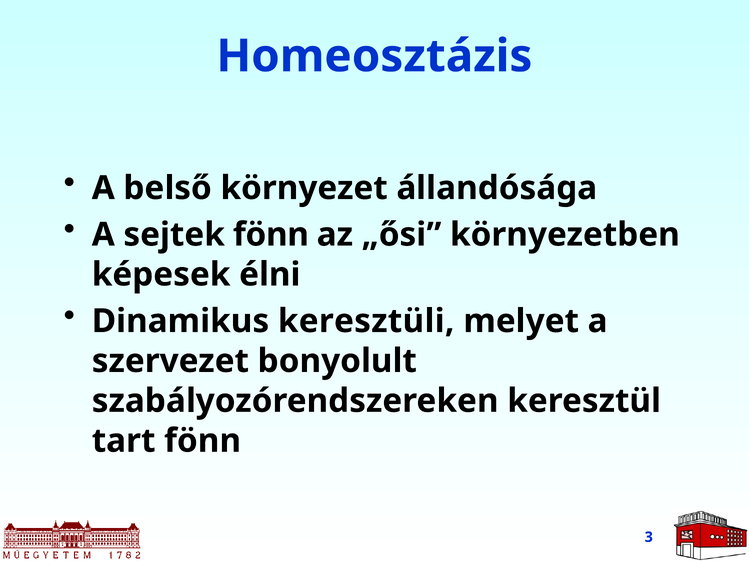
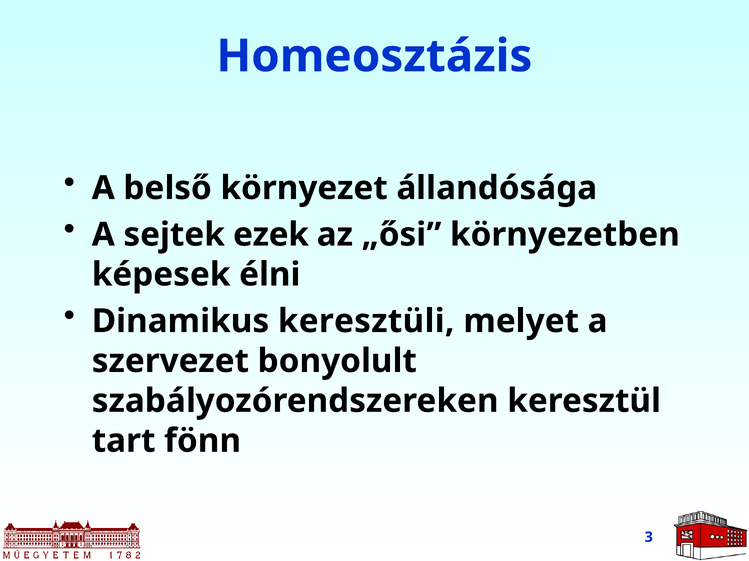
sejtek fönn: fönn -> ezek (271, 235)
